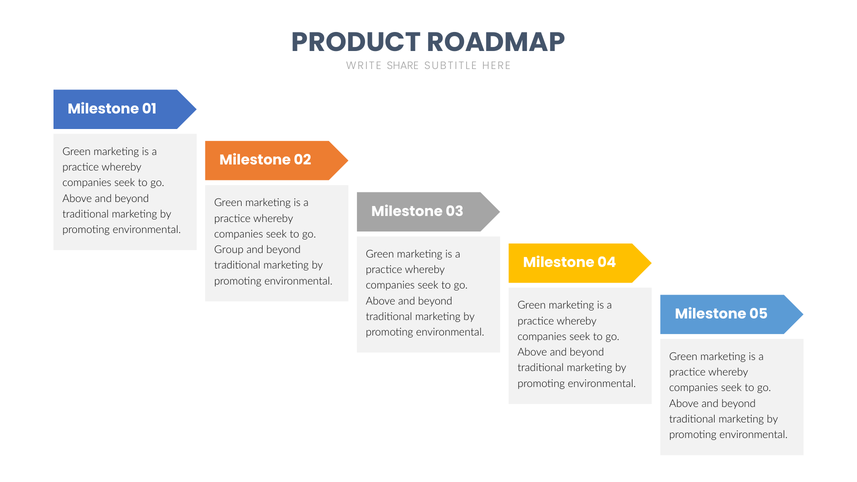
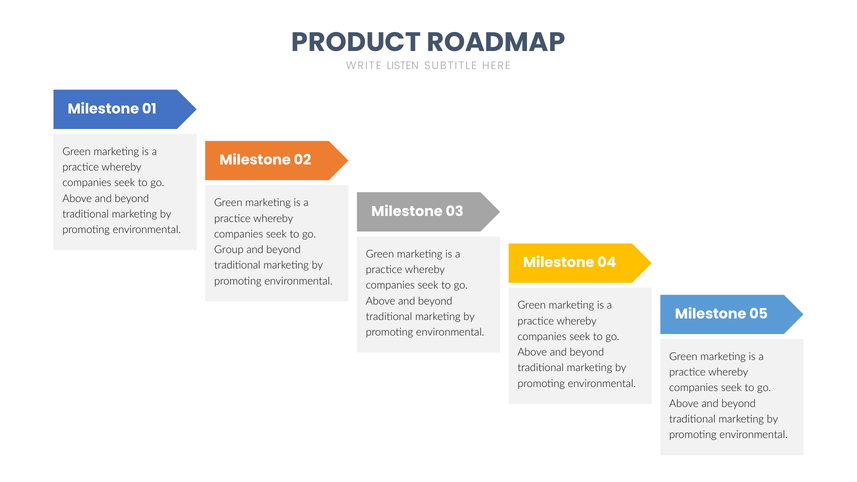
SHARE: SHARE -> LISTEN (403, 66)
